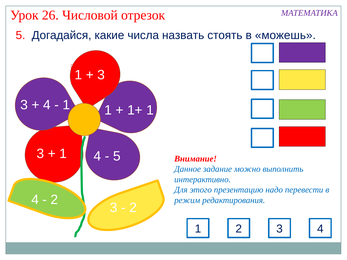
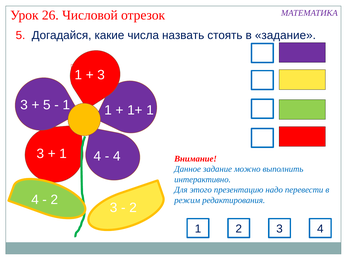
в можешь: можешь -> задание (285, 35)
4: 4 -> 5 (47, 105)
5: 5 -> 4 (117, 156)
